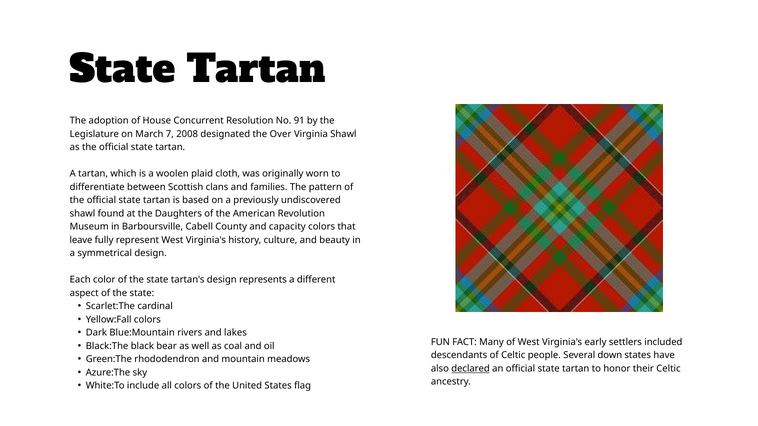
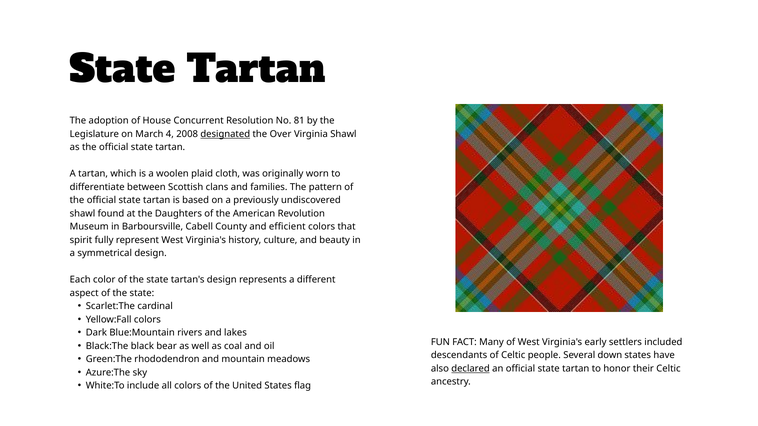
91: 91 -> 81 (299, 121)
7: 7 -> 4 (170, 134)
designated underline: none -> present (225, 134)
capacity: capacity -> efficient (287, 227)
leave: leave -> spirit (81, 240)
